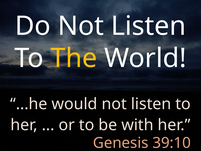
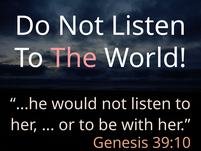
The colour: yellow -> pink (74, 58)
